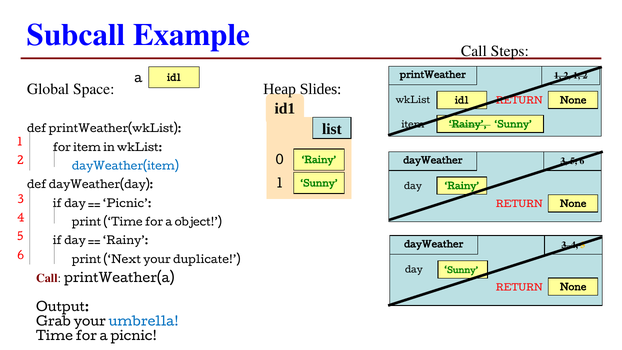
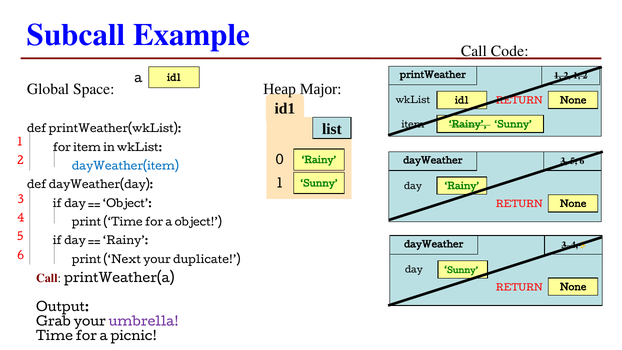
Steps: Steps -> Code (510, 51)
Slides: Slides -> Major (321, 89)
Picnic: Picnic -> Object (127, 204)
umbrella colour: blue -> purple (144, 322)
